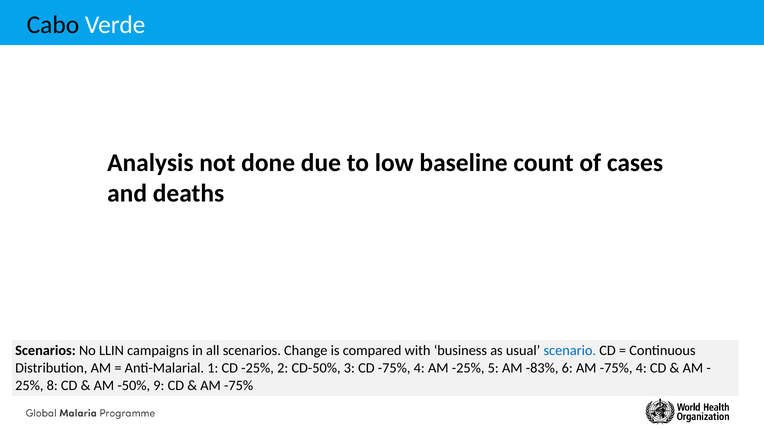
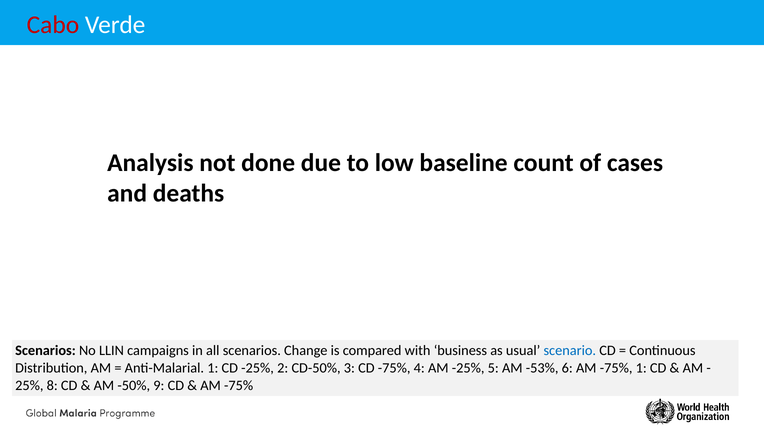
Cabo colour: black -> red (53, 25)
-83%: -83% -> -53% (542, 368)
AM -75% 4: 4 -> 1 (641, 368)
